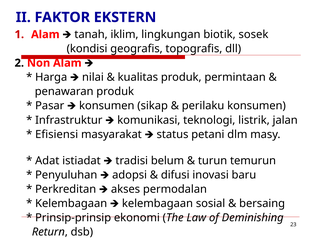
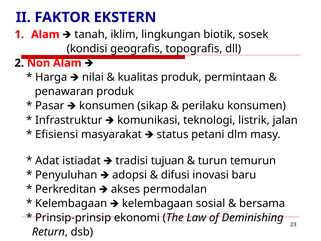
belum: belum -> tujuan (168, 160)
bersaing: bersaing -> bersama (262, 203)
